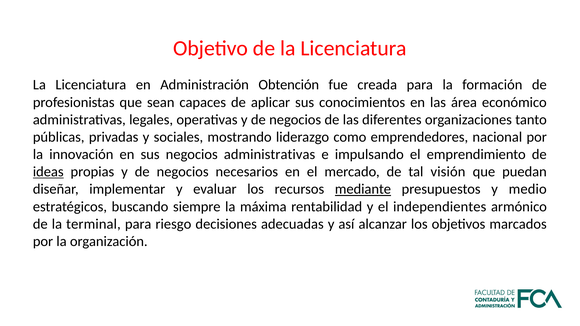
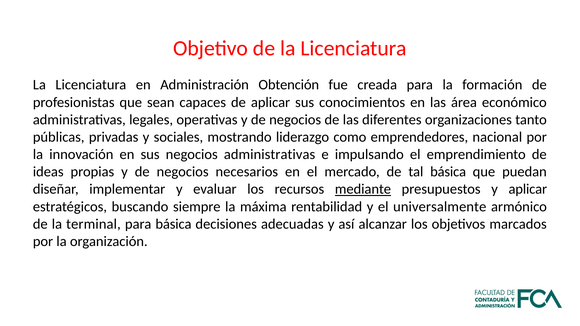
ideas underline: present -> none (48, 172)
tal visión: visión -> básica (448, 172)
y medio: medio -> aplicar (528, 189)
independientes: independientes -> universalmente (440, 207)
para riesgo: riesgo -> básica (173, 224)
